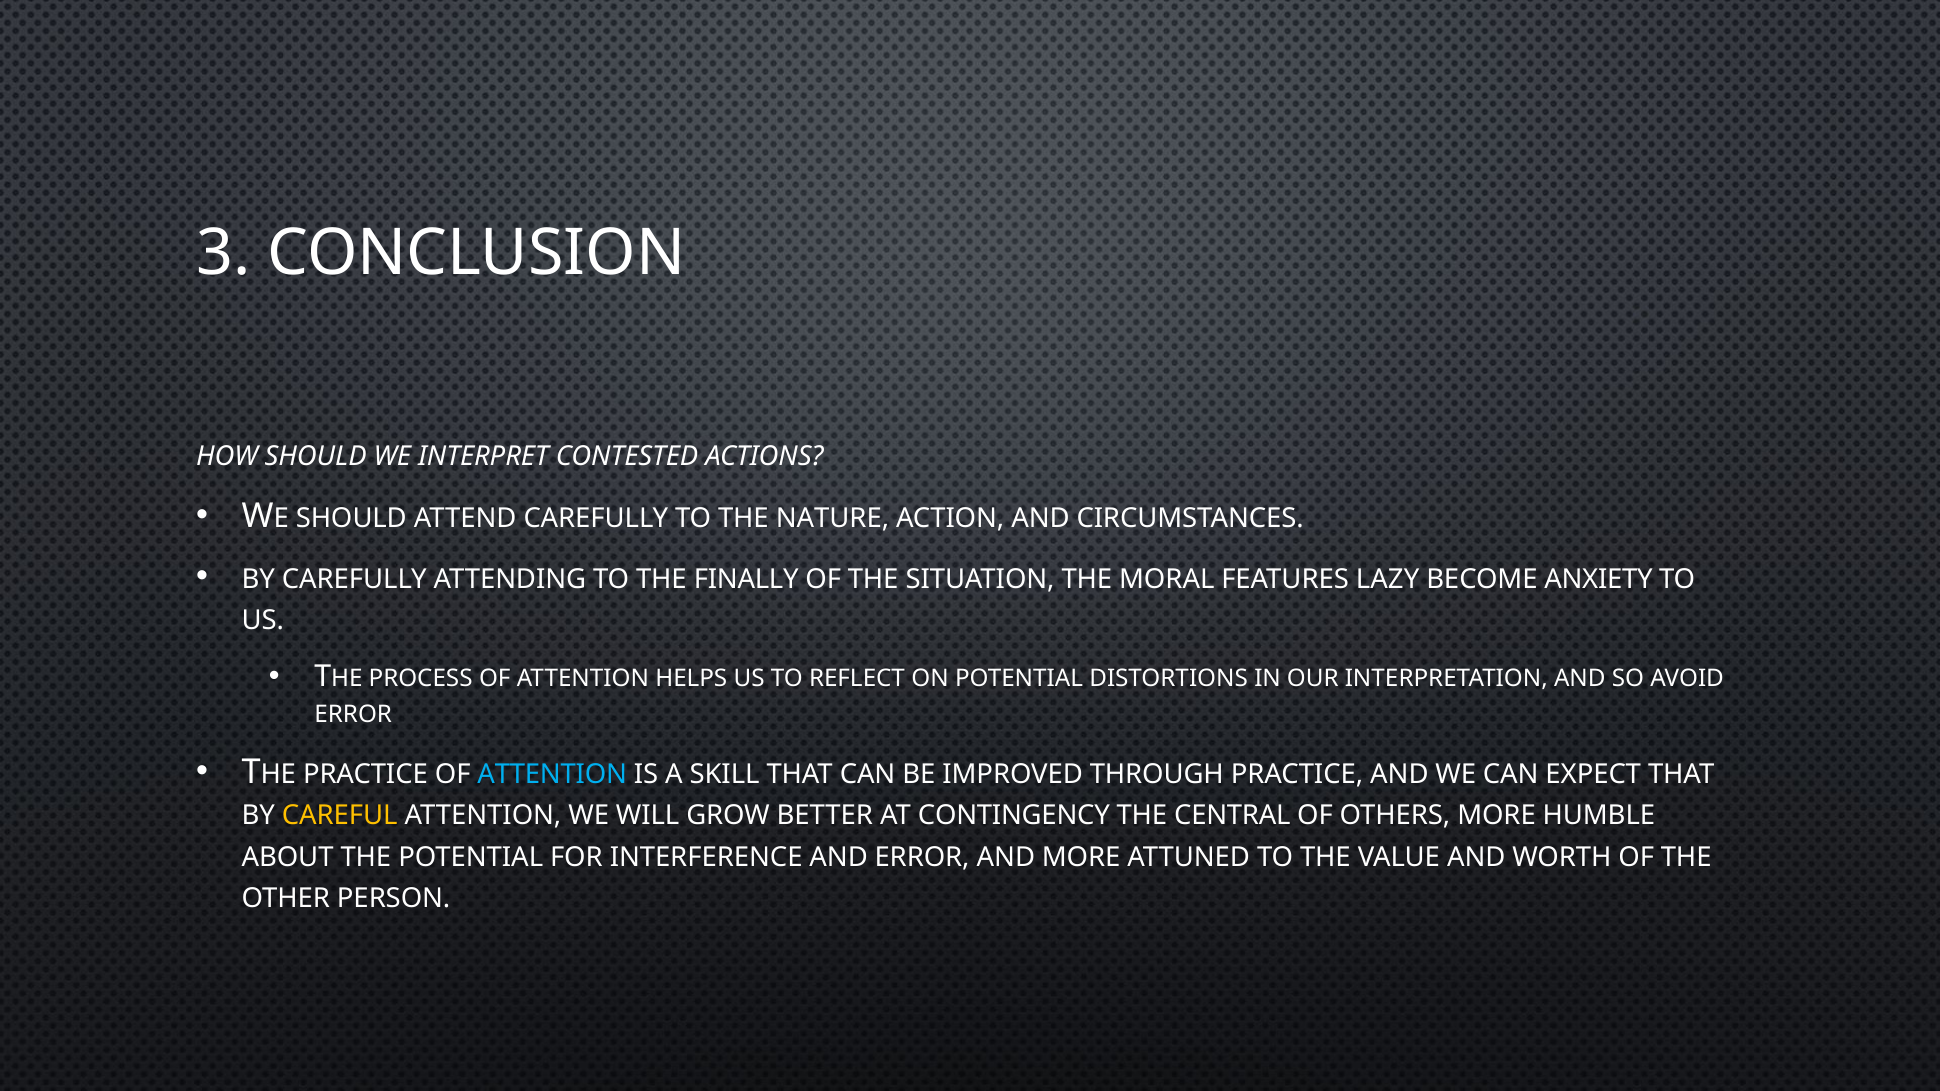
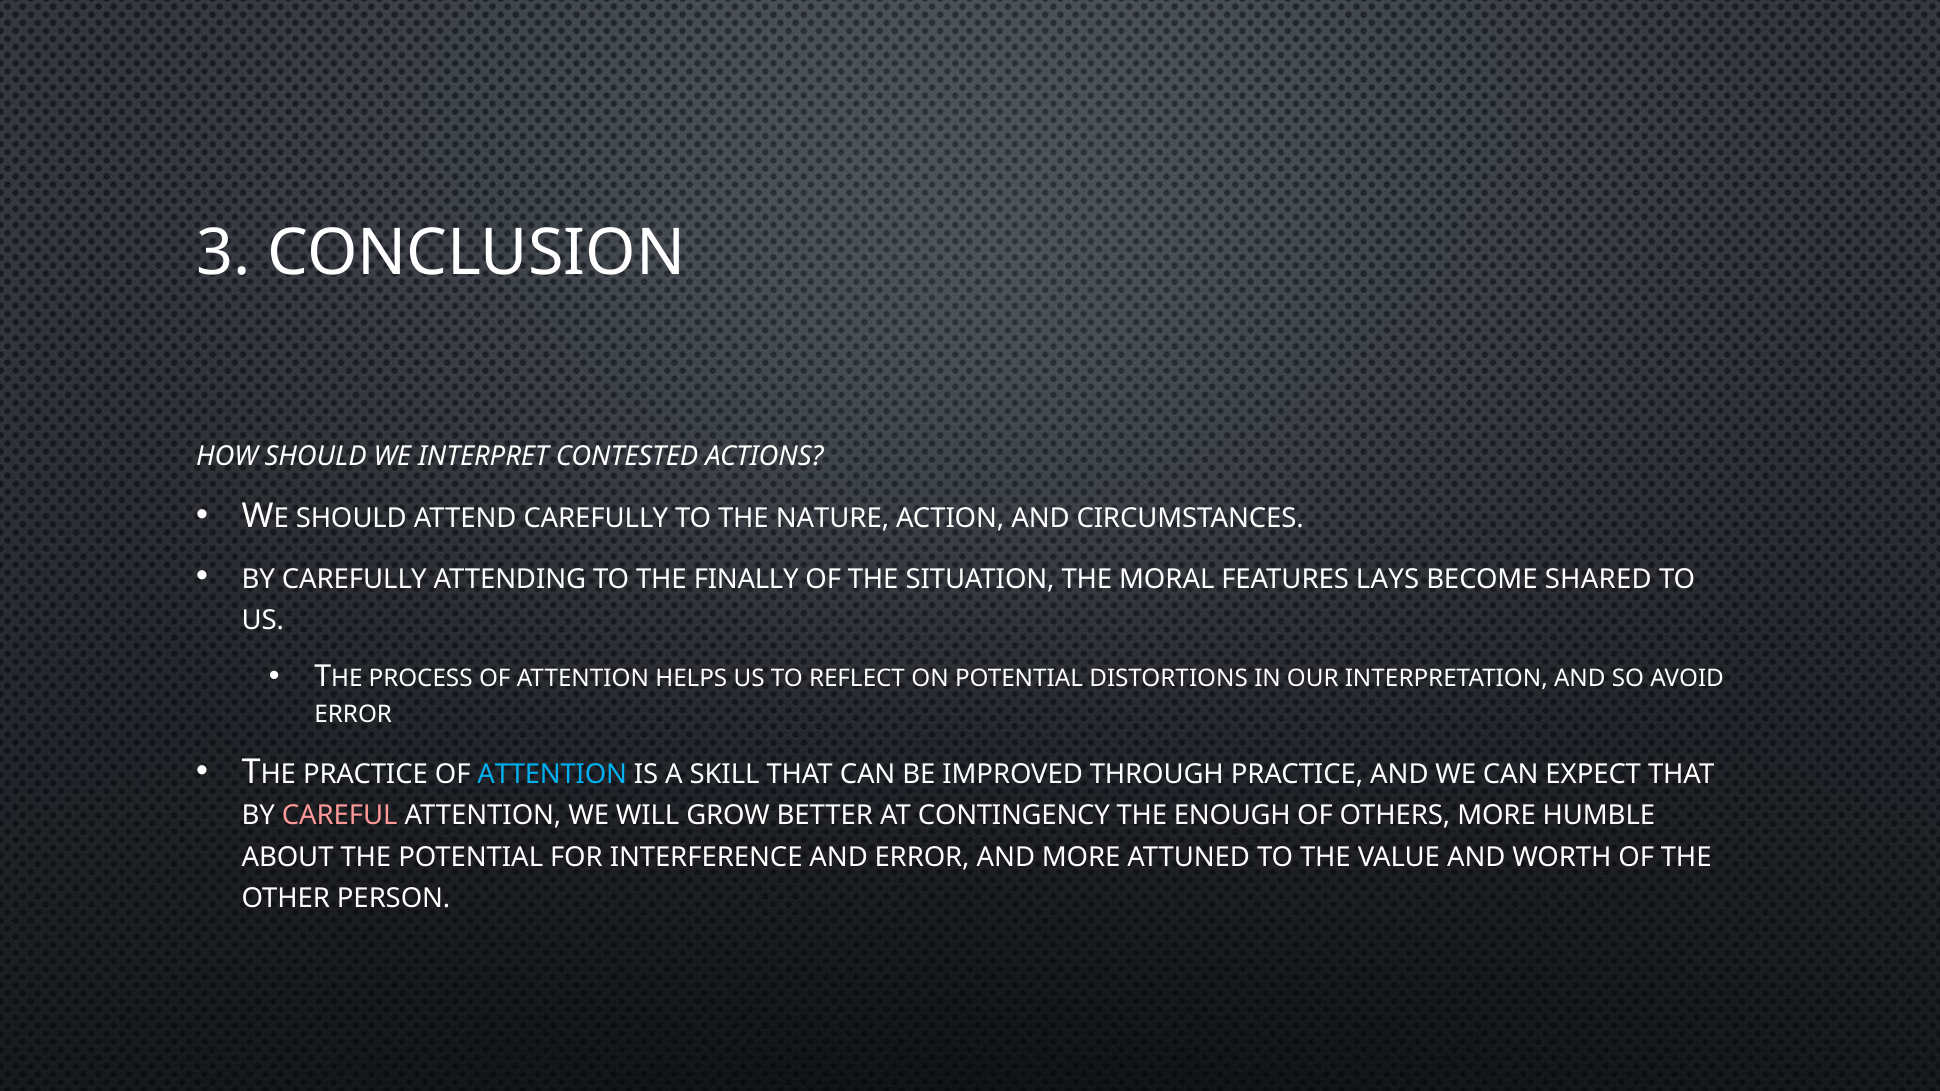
LAZY: LAZY -> LAYS (1388, 580)
ANXIETY: ANXIETY -> SHARED (1598, 580)
CAREFUL colour: yellow -> pink (340, 816)
CENTRAL: CENTRAL -> ENOUGH (1232, 816)
